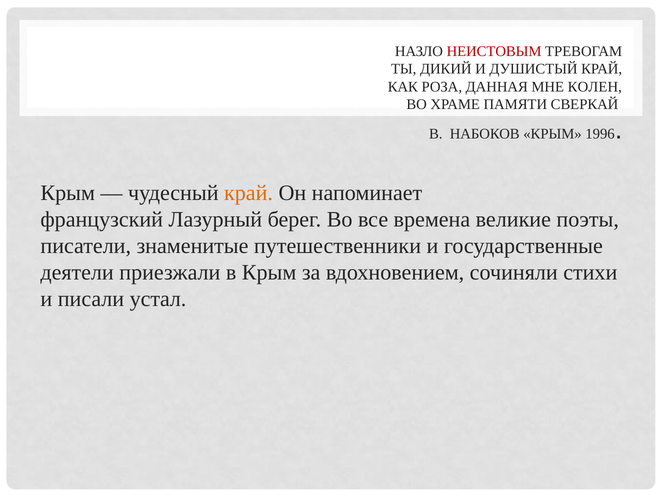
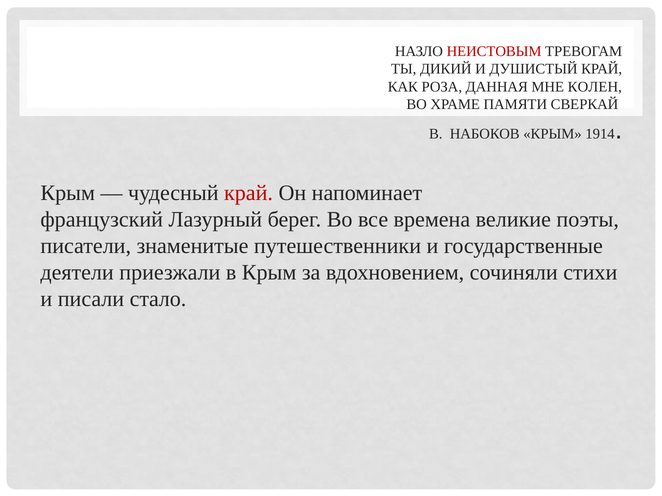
1996: 1996 -> 1914 (600, 134)
край colour: orange -> red (249, 193)
устал: устал -> стало (158, 299)
